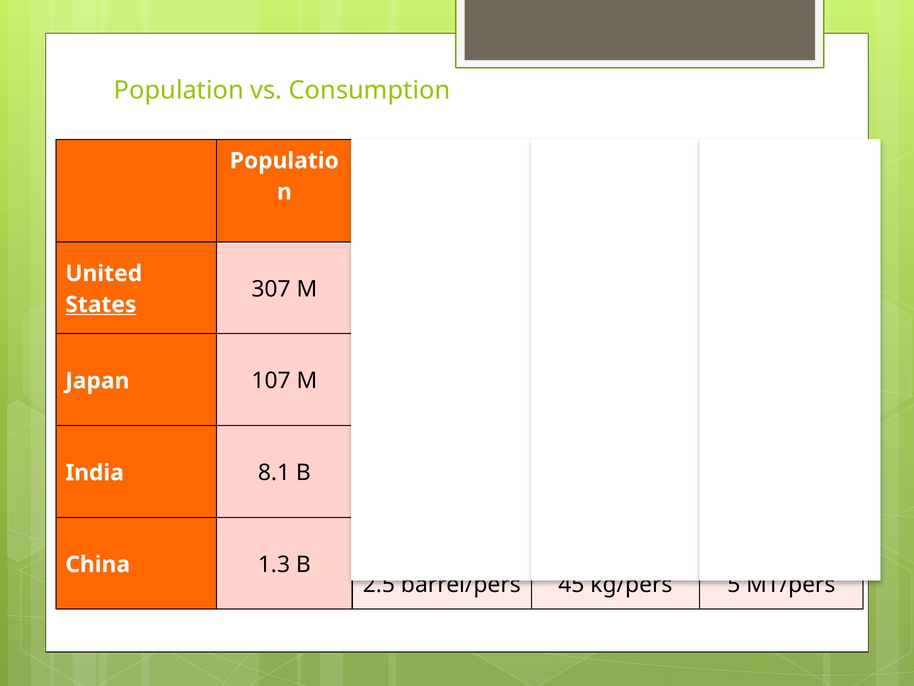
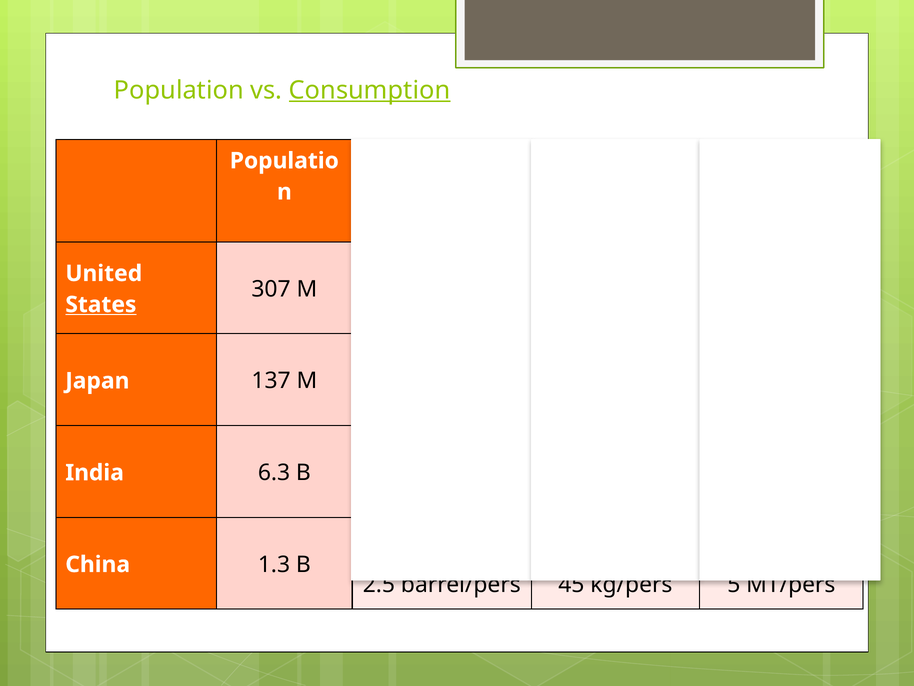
Consumption underline: none -> present (370, 90)
107: 107 -> 137 (271, 381)
8.1: 8.1 -> 6.3 (274, 472)
